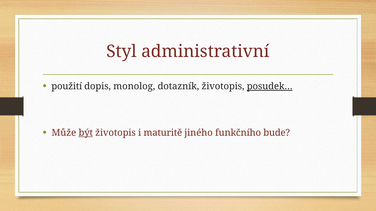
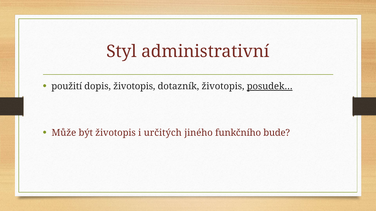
dopis monolog: monolog -> životopis (134, 87)
být underline: present -> none (86, 133)
maturitě: maturitě -> určitých (163, 133)
